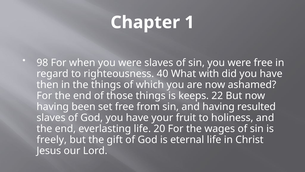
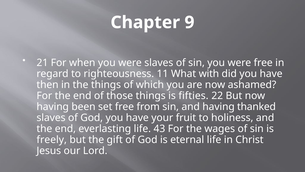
1: 1 -> 9 (189, 22)
98: 98 -> 21 (42, 63)
40: 40 -> 11 (163, 74)
keeps: keeps -> fifties (194, 96)
resulted: resulted -> thanked (256, 107)
20: 20 -> 43 (159, 129)
